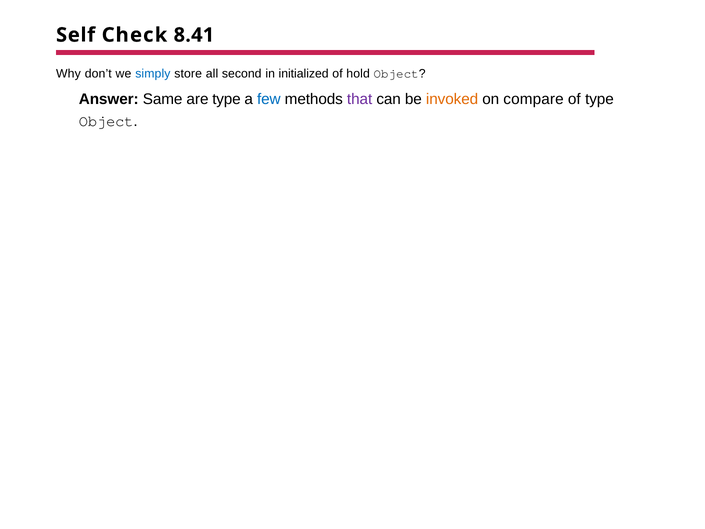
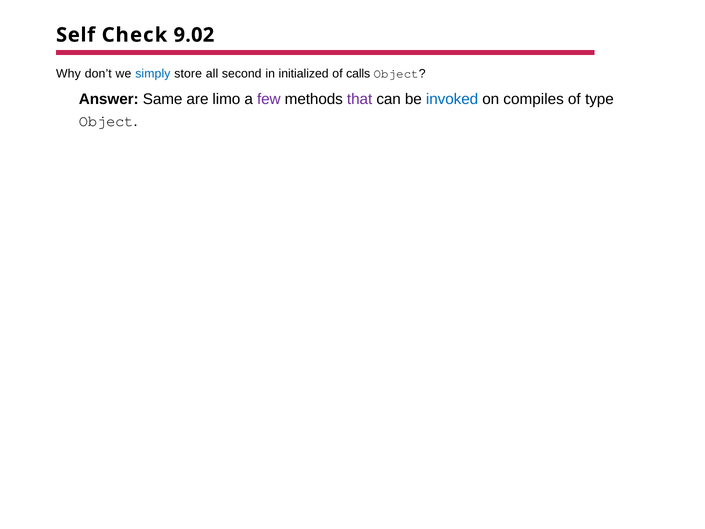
8.41: 8.41 -> 9.02 (194, 35)
hold: hold -> calls (358, 74)
are type: type -> limo (226, 99)
few colour: blue -> purple (269, 99)
invoked colour: orange -> blue (452, 99)
compare: compare -> compiles (534, 99)
